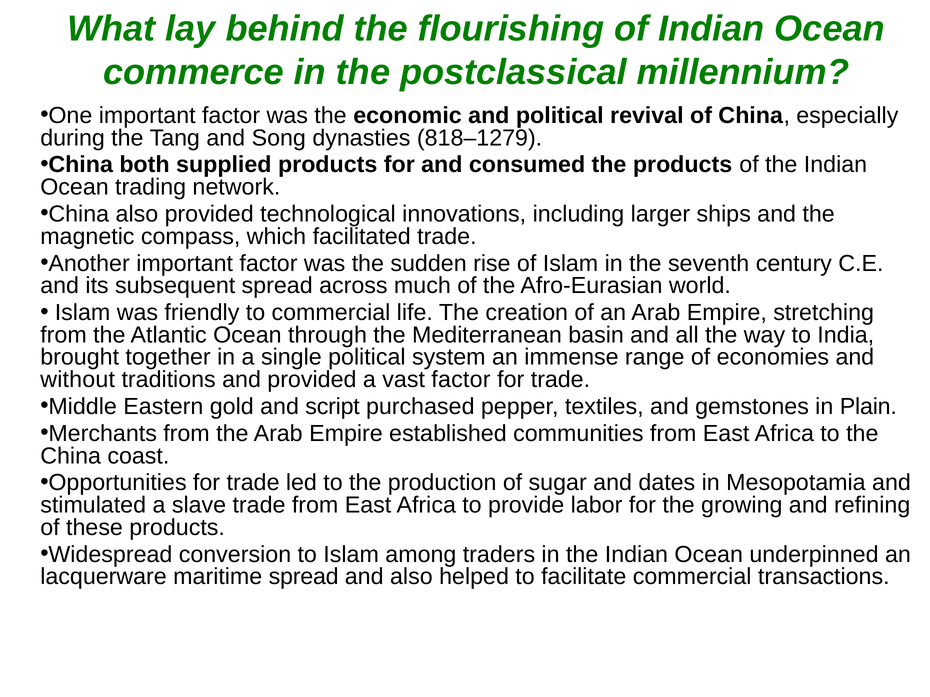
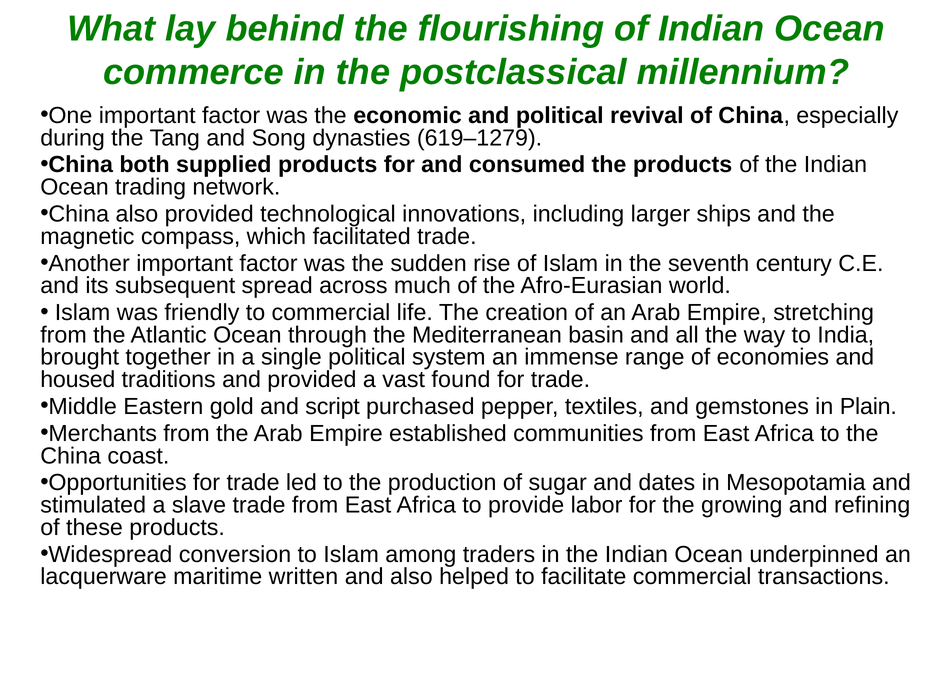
818–1279: 818–1279 -> 619–1279 (480, 138)
without: without -> housed (78, 380)
vast factor: factor -> found (461, 380)
maritime spread: spread -> written (303, 577)
